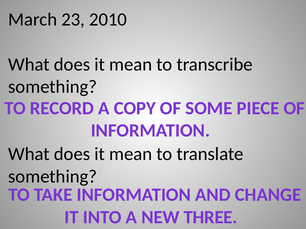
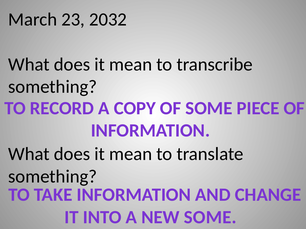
2010: 2010 -> 2032 (108, 20)
NEW THREE: THREE -> SOME (210, 218)
